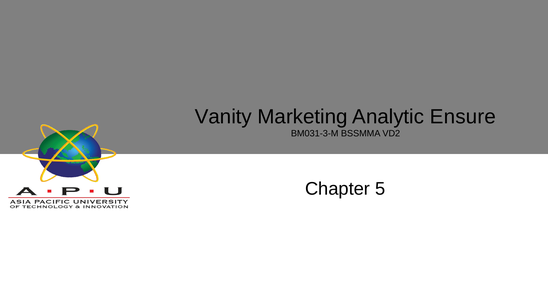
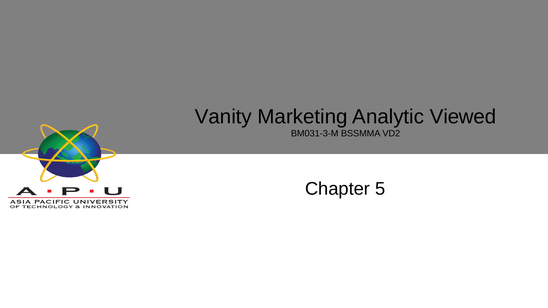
Ensure: Ensure -> Viewed (463, 117)
